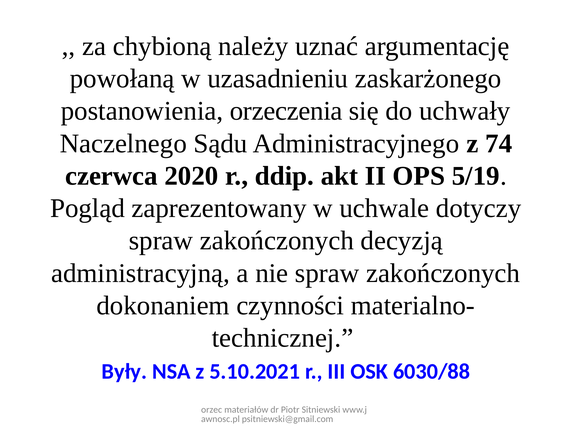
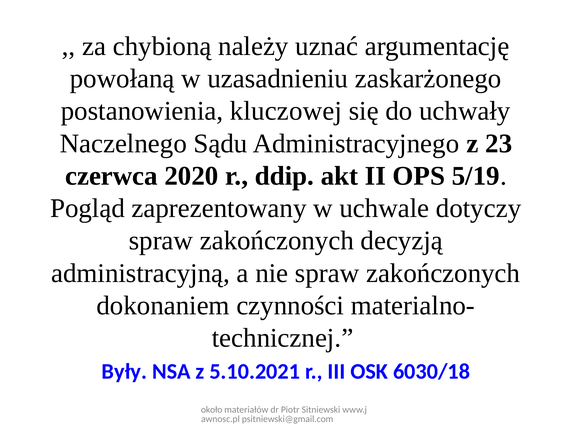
orzeczenia: orzeczenia -> kluczowej (286, 111)
74: 74 -> 23 (499, 143)
6030/88: 6030/88 -> 6030/18 (432, 372)
orzec: orzec -> około (212, 410)
